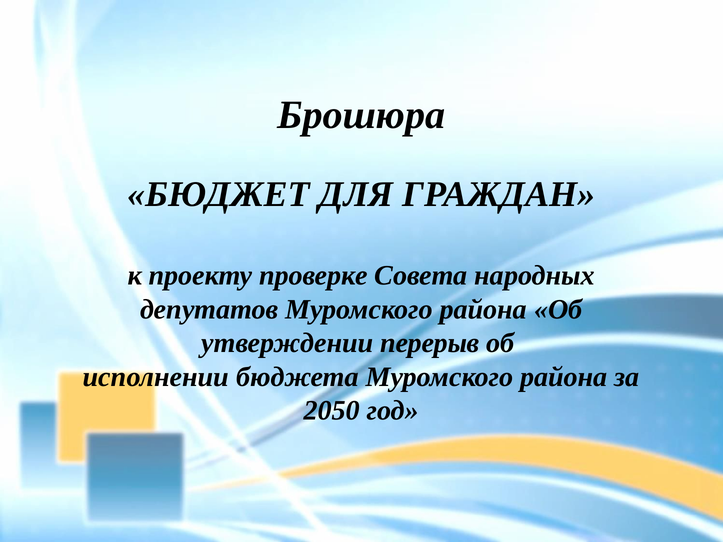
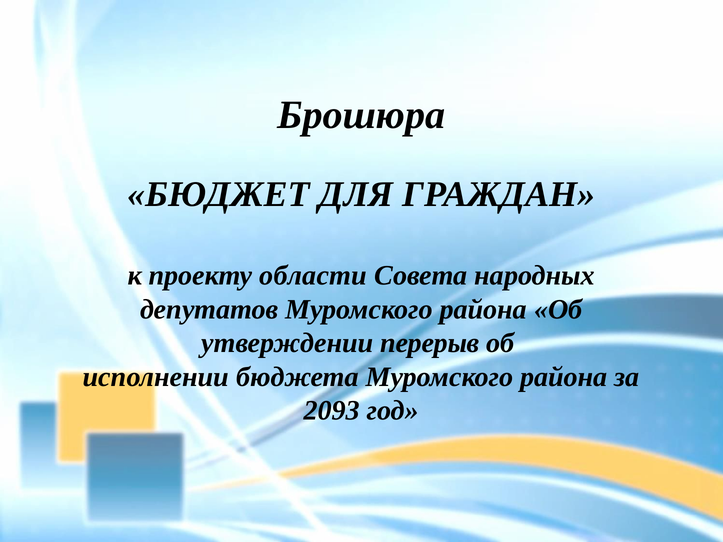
проверке: проверке -> области (313, 276)
2050: 2050 -> 2093 (332, 411)
